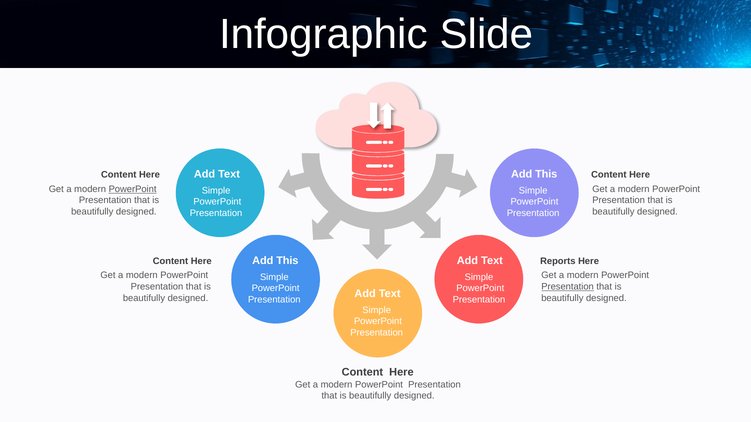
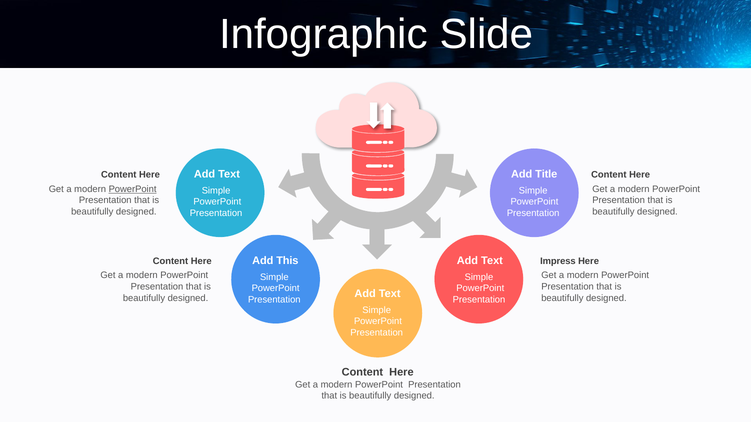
This: This -> Title (546, 174)
Reports: Reports -> Impress (558, 261)
Presentation underline: present -> none (568, 287)
